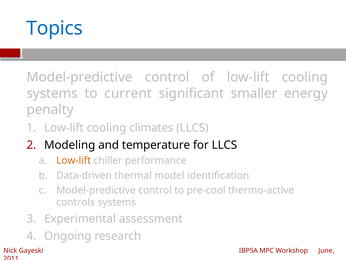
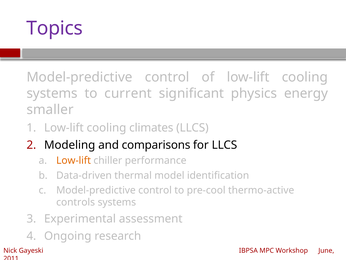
Topics colour: blue -> purple (55, 28)
smaller: smaller -> physics (254, 93)
penalty: penalty -> smaller (50, 109)
temperature: temperature -> comparisons (156, 145)
